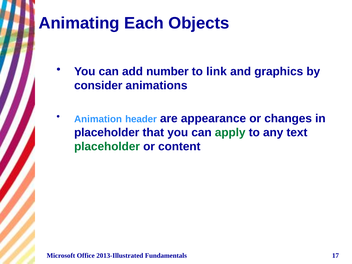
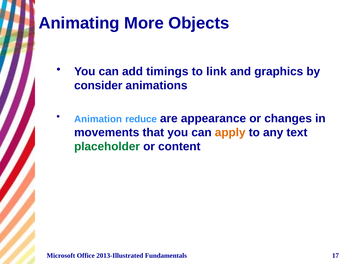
Each: Each -> More (144, 23)
number: number -> timings (167, 72)
header: header -> reduce (141, 119)
placeholder: placeholder -> movements (107, 133)
apply colour: green -> orange (230, 133)
